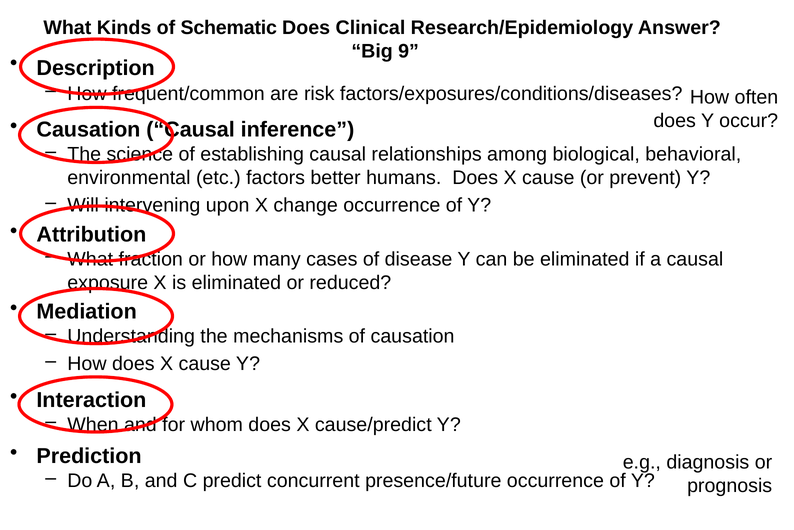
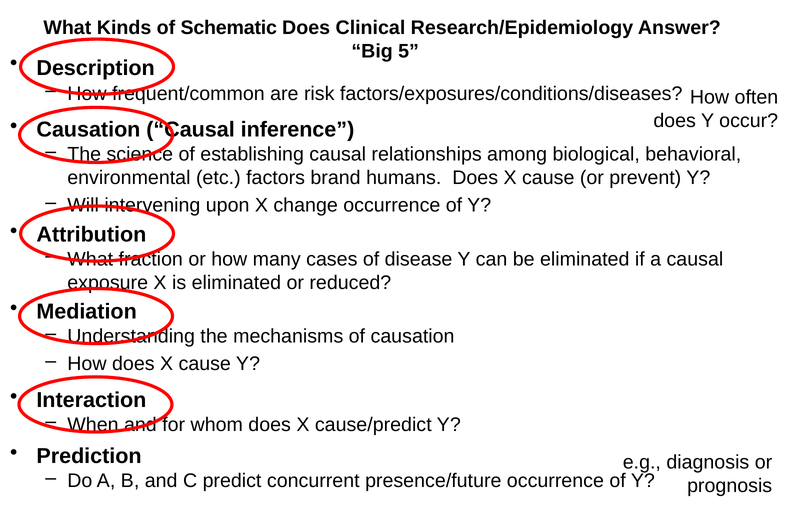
9: 9 -> 5 (409, 51)
better: better -> brand (336, 178)
